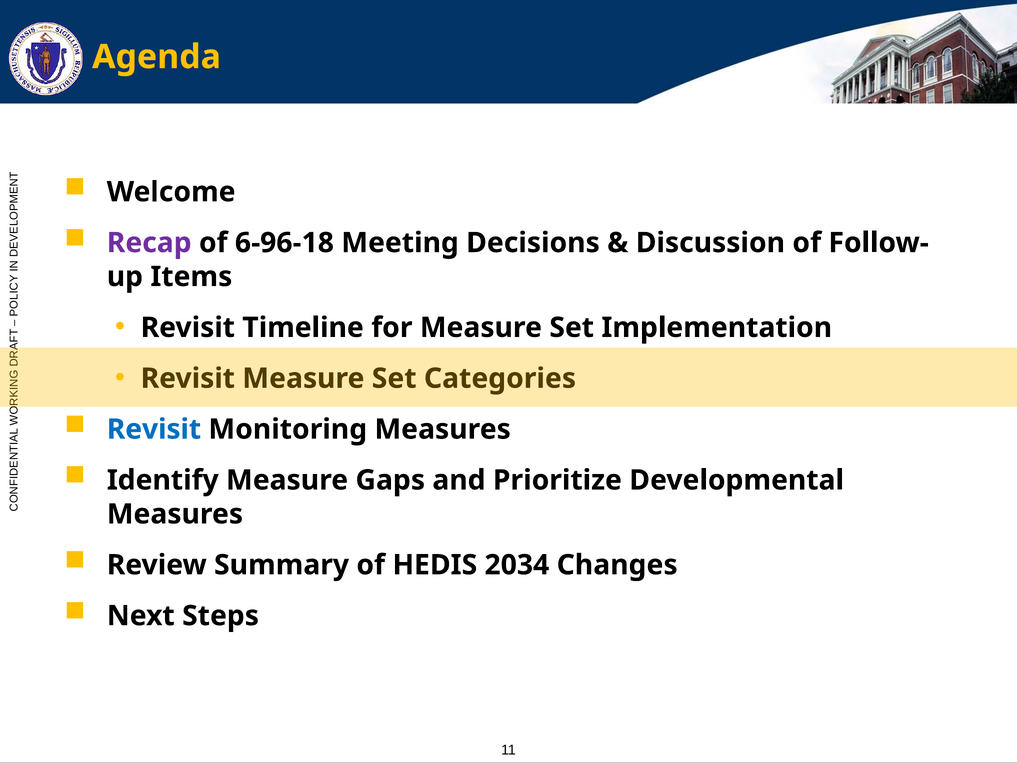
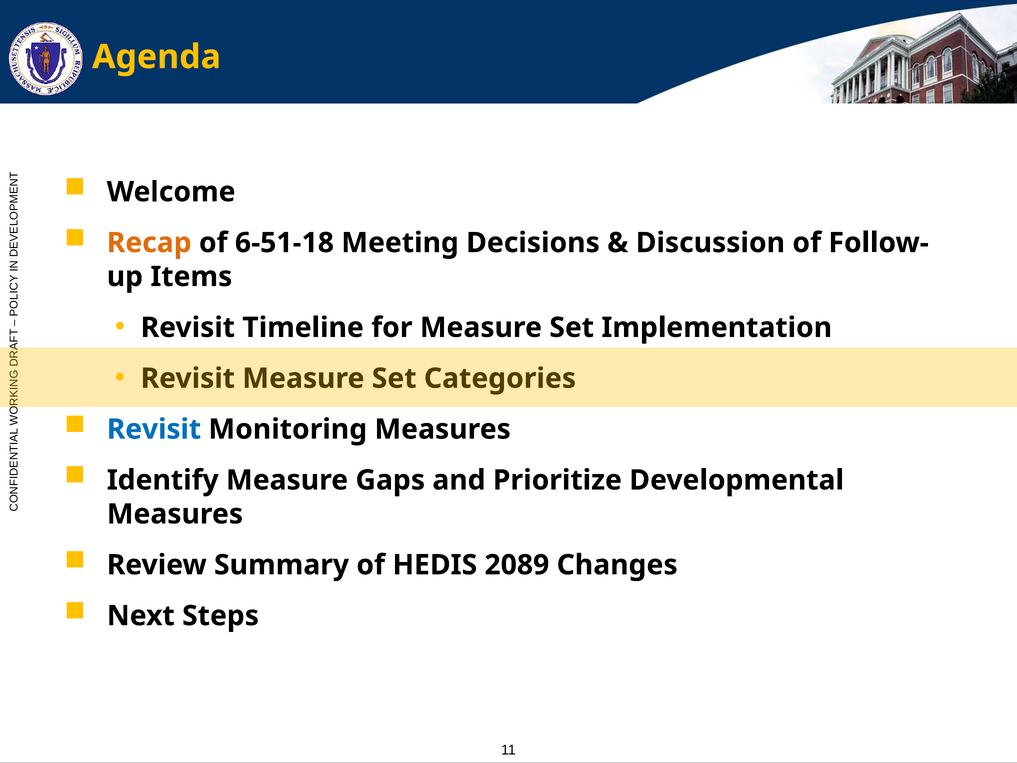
Recap colour: purple -> orange (149, 243)
6-96-18: 6-96-18 -> 6-51-18 (284, 243)
2034: 2034 -> 2089 (517, 565)
